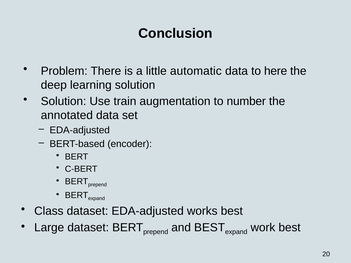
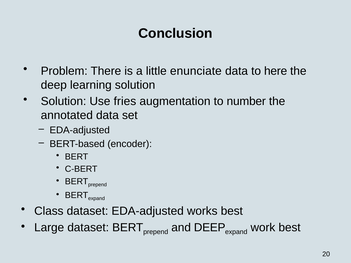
automatic: automatic -> enunciate (196, 71)
train: train -> fries (125, 101)
and BEST: BEST -> DEEP (210, 228)
